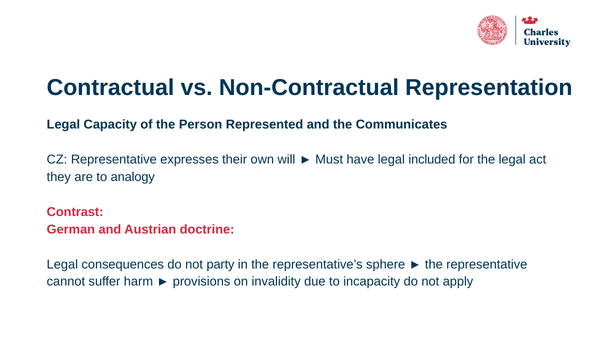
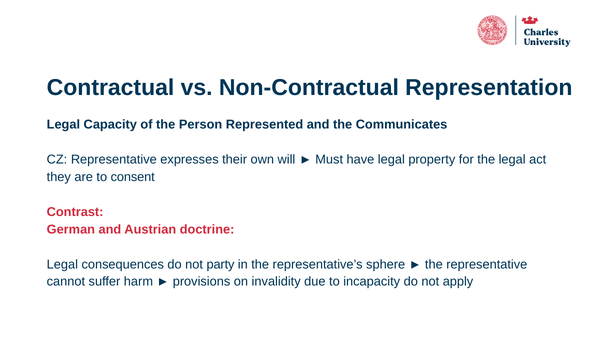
included: included -> property (432, 159)
analogy: analogy -> consent (133, 177)
